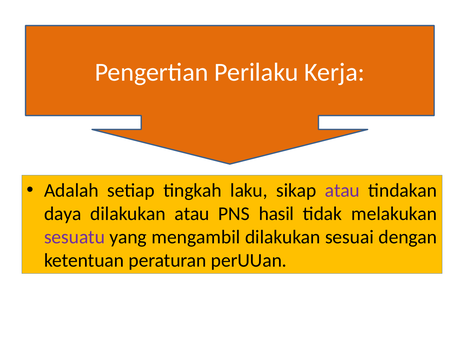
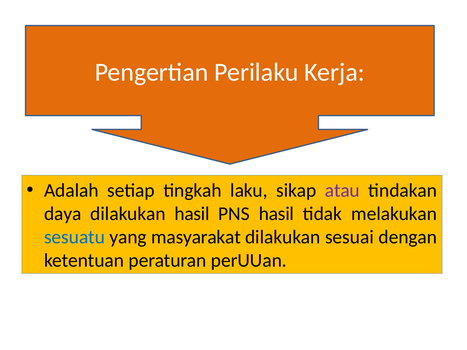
dilakukan atau: atau -> hasil (192, 214)
sesuatu colour: purple -> blue (75, 237)
mengambil: mengambil -> masyarakat (196, 237)
